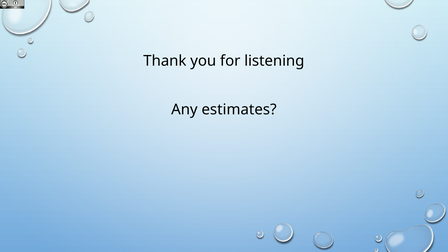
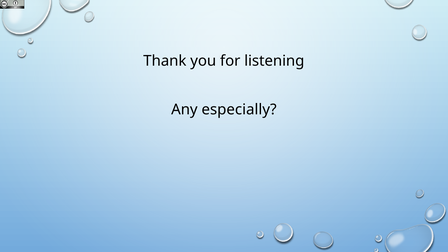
estimates: estimates -> especially (239, 109)
